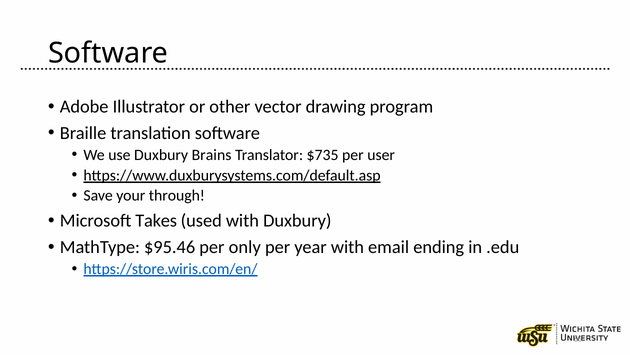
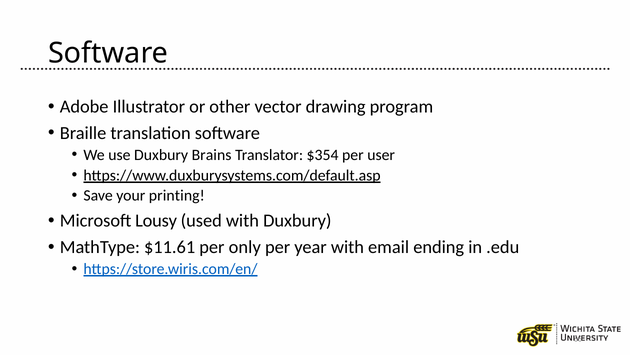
$735: $735 -> $354 (323, 155)
through: through -> printing (177, 195)
Takes: Takes -> Lousy (156, 220)
$95.46: $95.46 -> $11.61 (170, 247)
